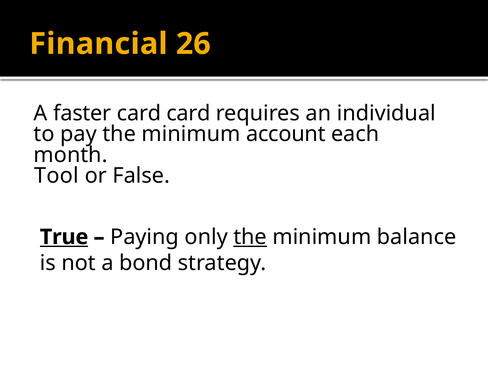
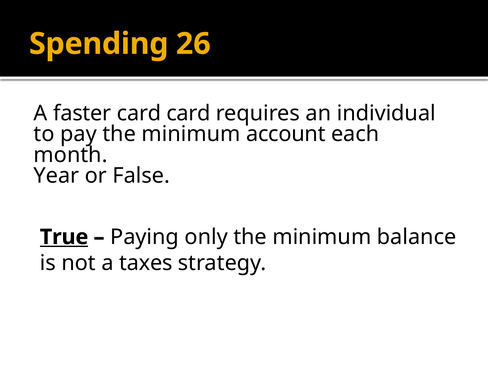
Financial: Financial -> Spending (99, 44)
Tool: Tool -> Year (56, 176)
the underline: present -> none (250, 237)
bond: bond -> taxes (146, 263)
